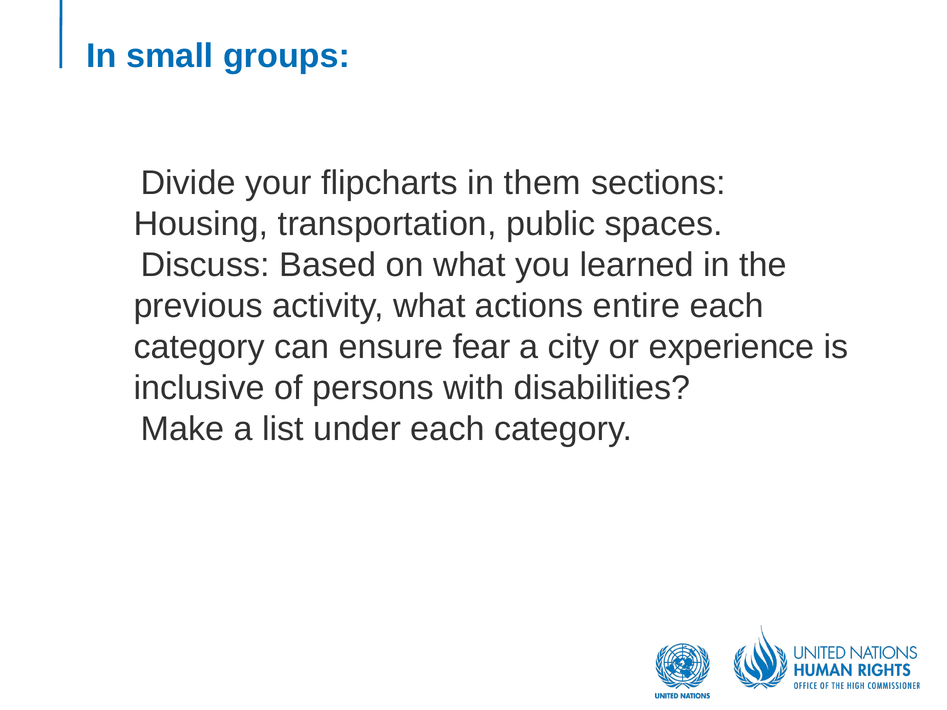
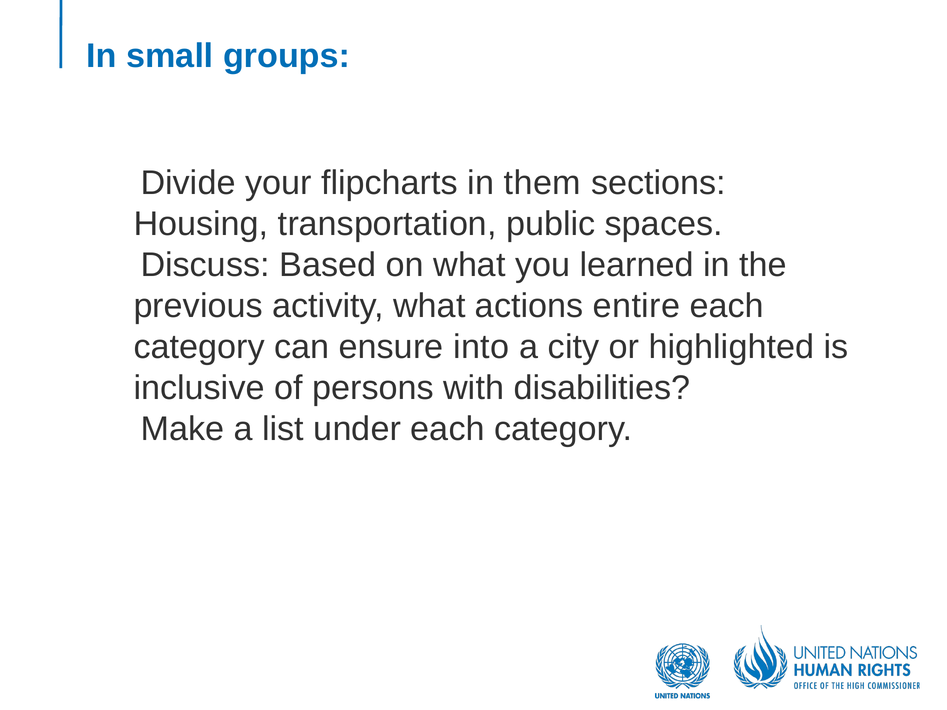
fear: fear -> into (481, 347)
experience: experience -> highlighted (731, 347)
